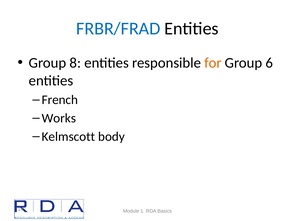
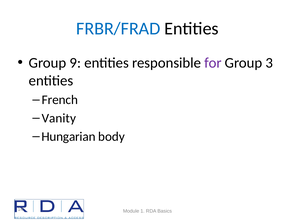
8: 8 -> 9 (75, 63)
for colour: orange -> purple (213, 63)
6: 6 -> 3 (269, 63)
Works: Works -> Vanity (59, 118)
Kelmscott: Kelmscott -> Hungarian (68, 137)
